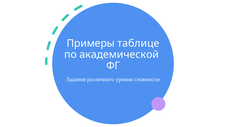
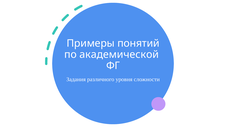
таблице: таблице -> понятий (138, 43)
